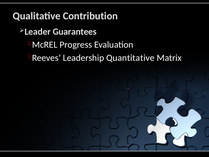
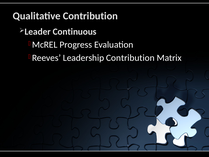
Guarantees: Guarantees -> Continuous (75, 32)
Leadership Quantitative: Quantitative -> Contribution (130, 58)
